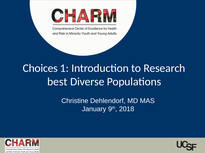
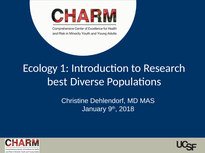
Choices: Choices -> Ecology (40, 68)
